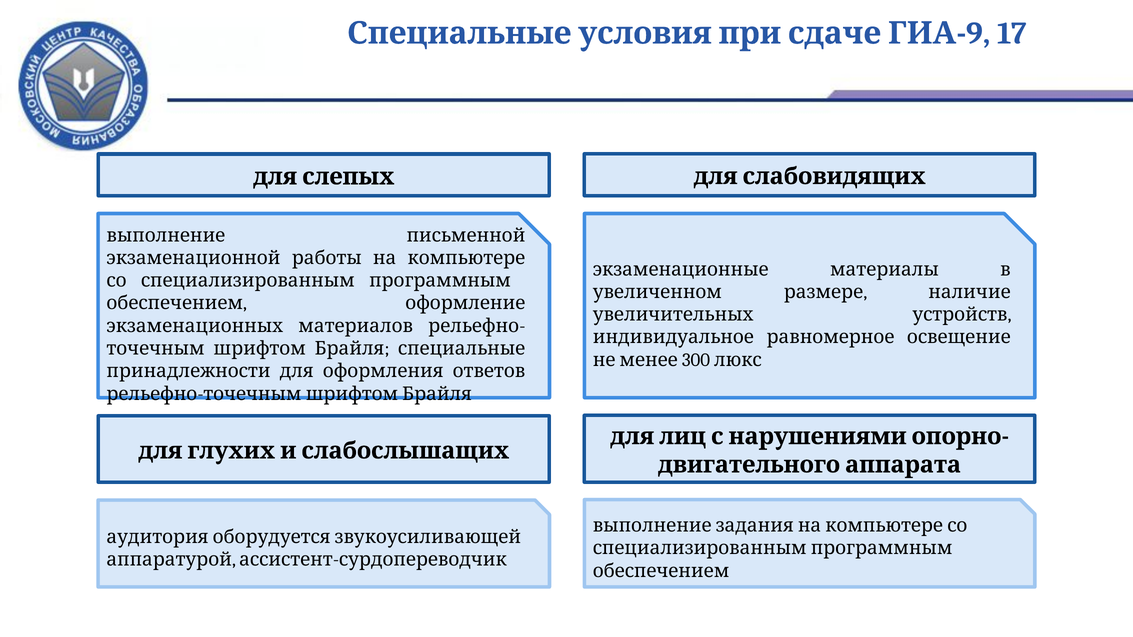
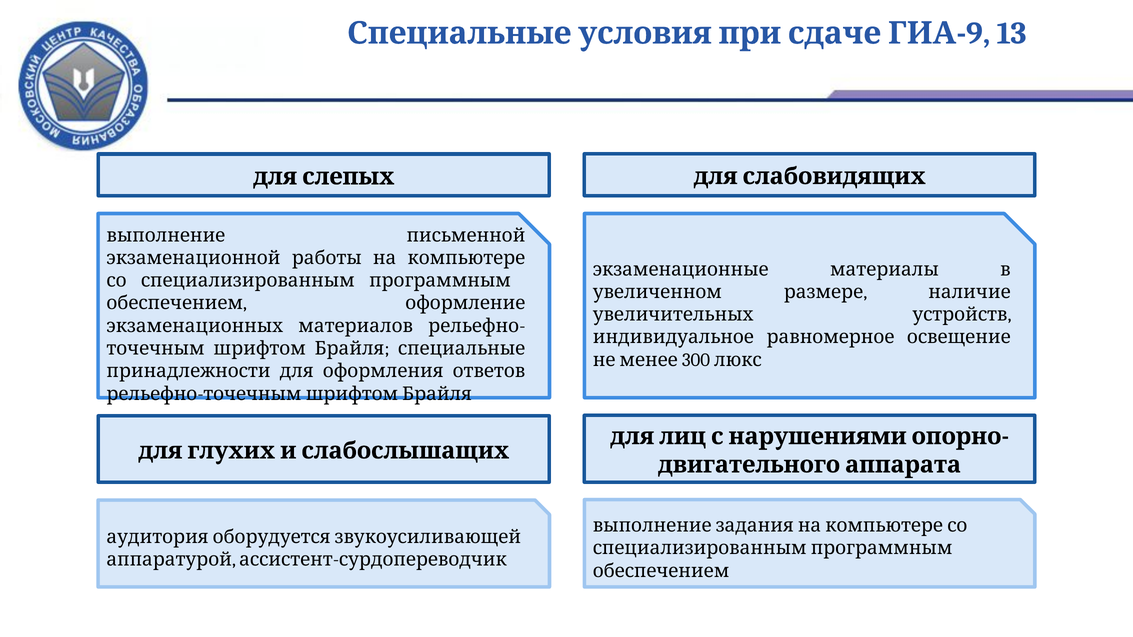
17: 17 -> 13 (1012, 33)
